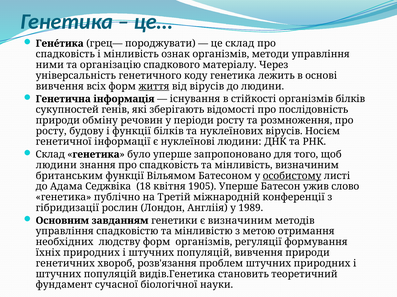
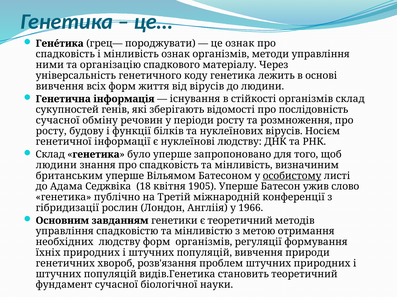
це склад: склад -> ознак (240, 44)
життя underline: present -> none (154, 86)
організмів білків: білків -> склад (350, 99)
природи: природи -> сучасної (58, 121)
нуклеїнові людини: людини -> людству (240, 142)
британським функції: функції -> уперше (125, 176)
1989: 1989 -> 1966 (251, 208)
є визначиним: визначиним -> теоретичний (240, 221)
